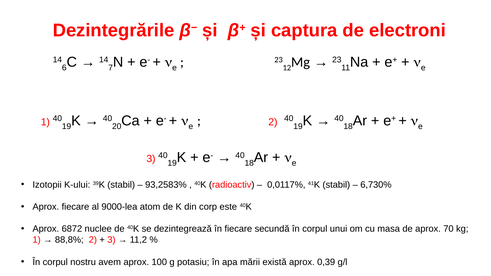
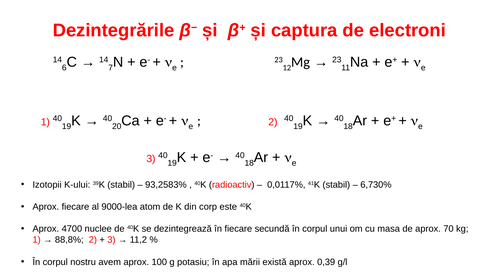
6872: 6872 -> 4700 (72, 229)
